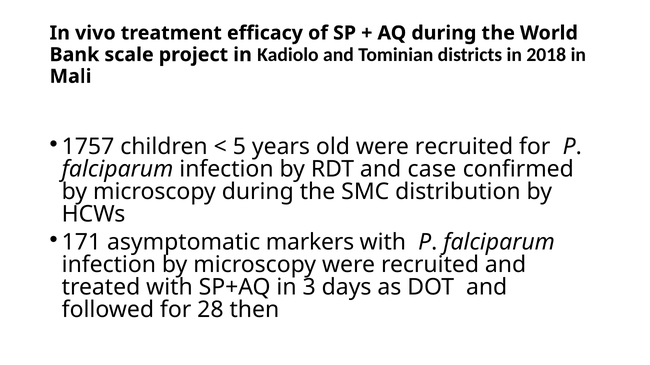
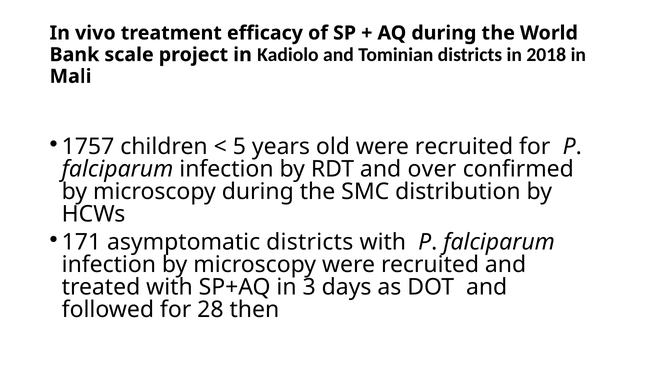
case: case -> over (432, 170)
asymptomatic markers: markers -> districts (310, 243)
